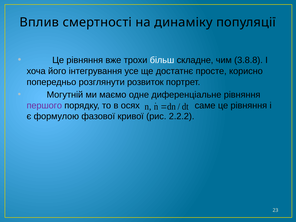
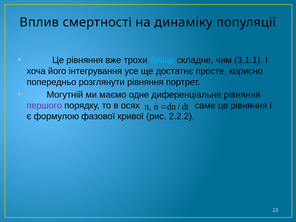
більш colour: white -> light blue (162, 60)
3.8.8: 3.8.8 -> 3.1.1 (249, 60)
розглянути розвиток: розвиток -> рівняння (145, 82)
